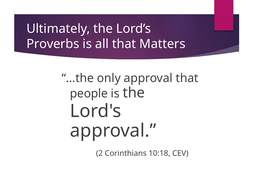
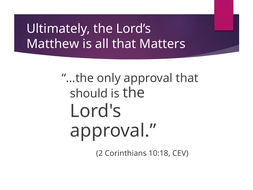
Proverbs: Proverbs -> Matthew (53, 44)
people: people -> should (89, 93)
